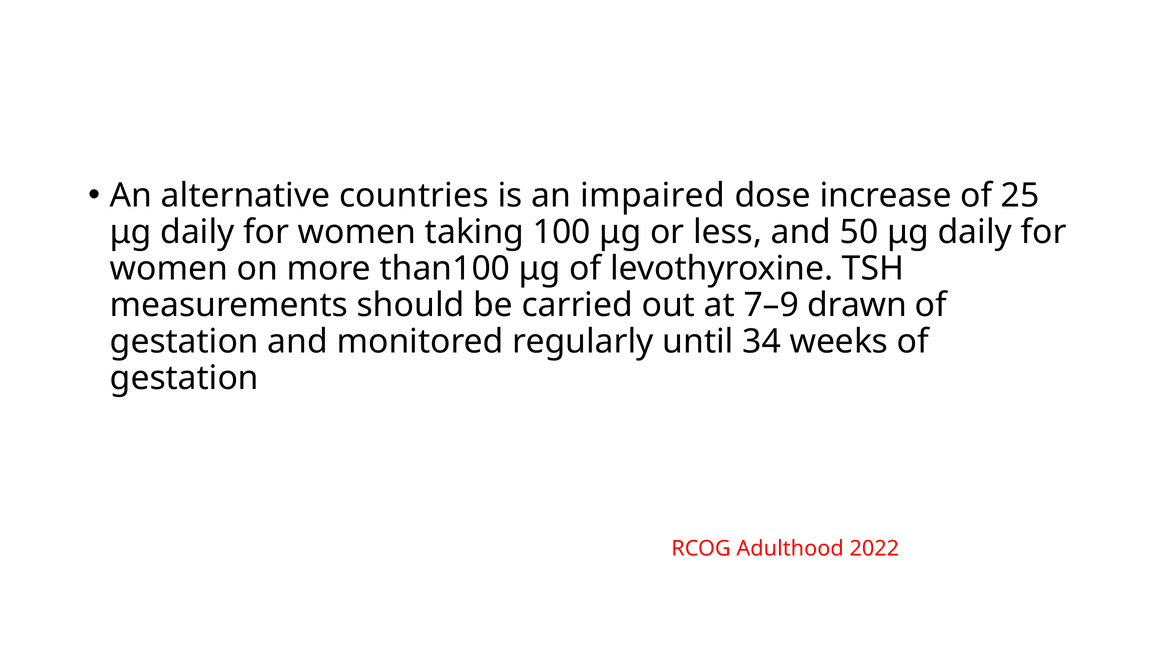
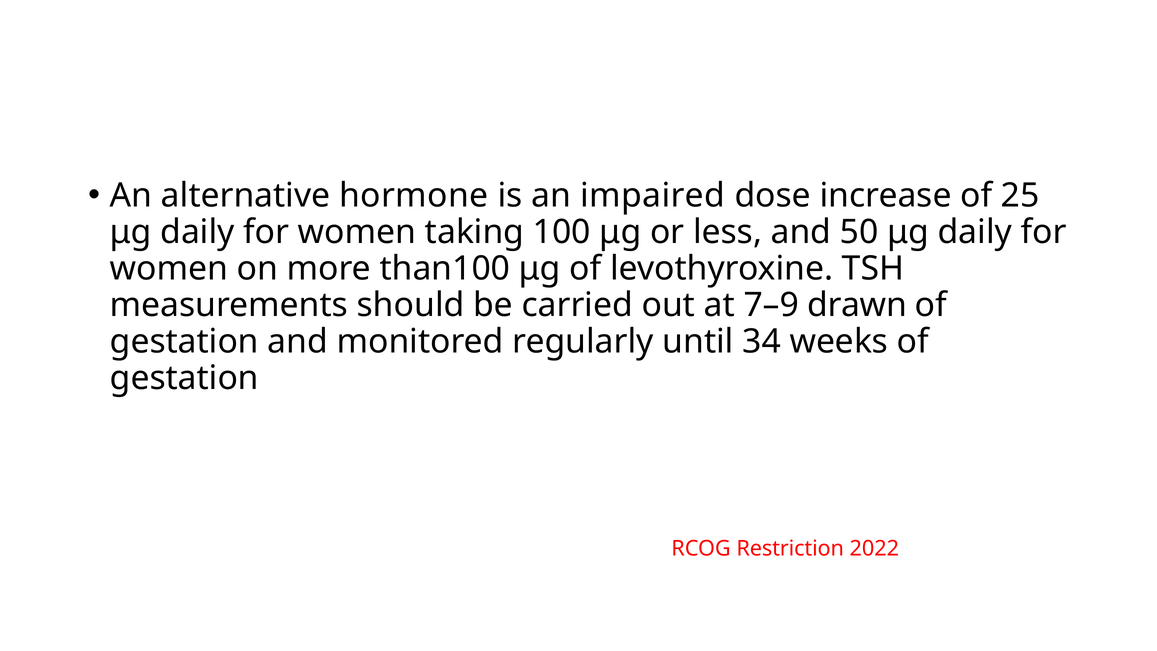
countries: countries -> hormone (414, 196)
Adulthood: Adulthood -> Restriction (790, 548)
